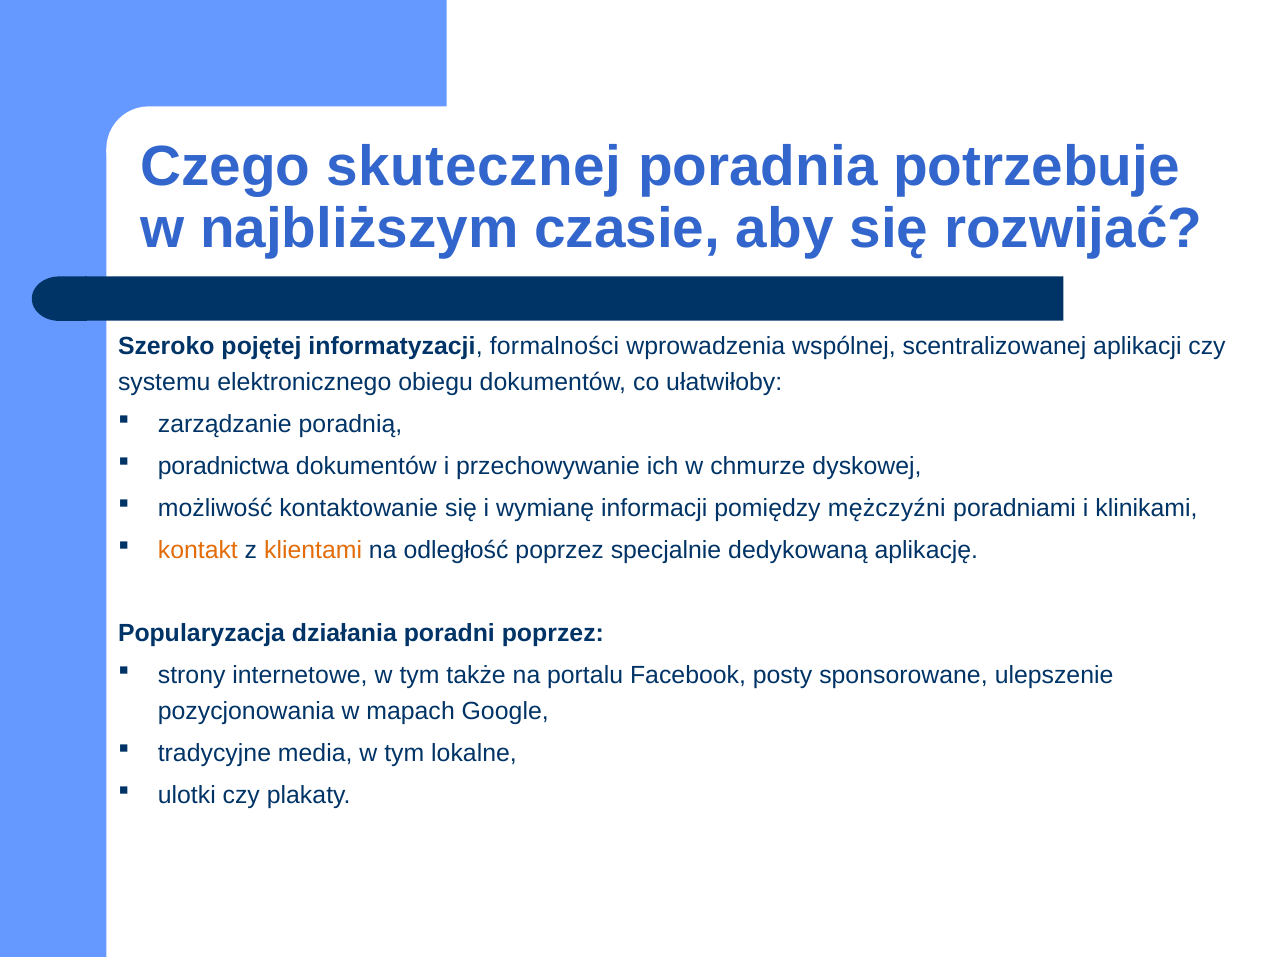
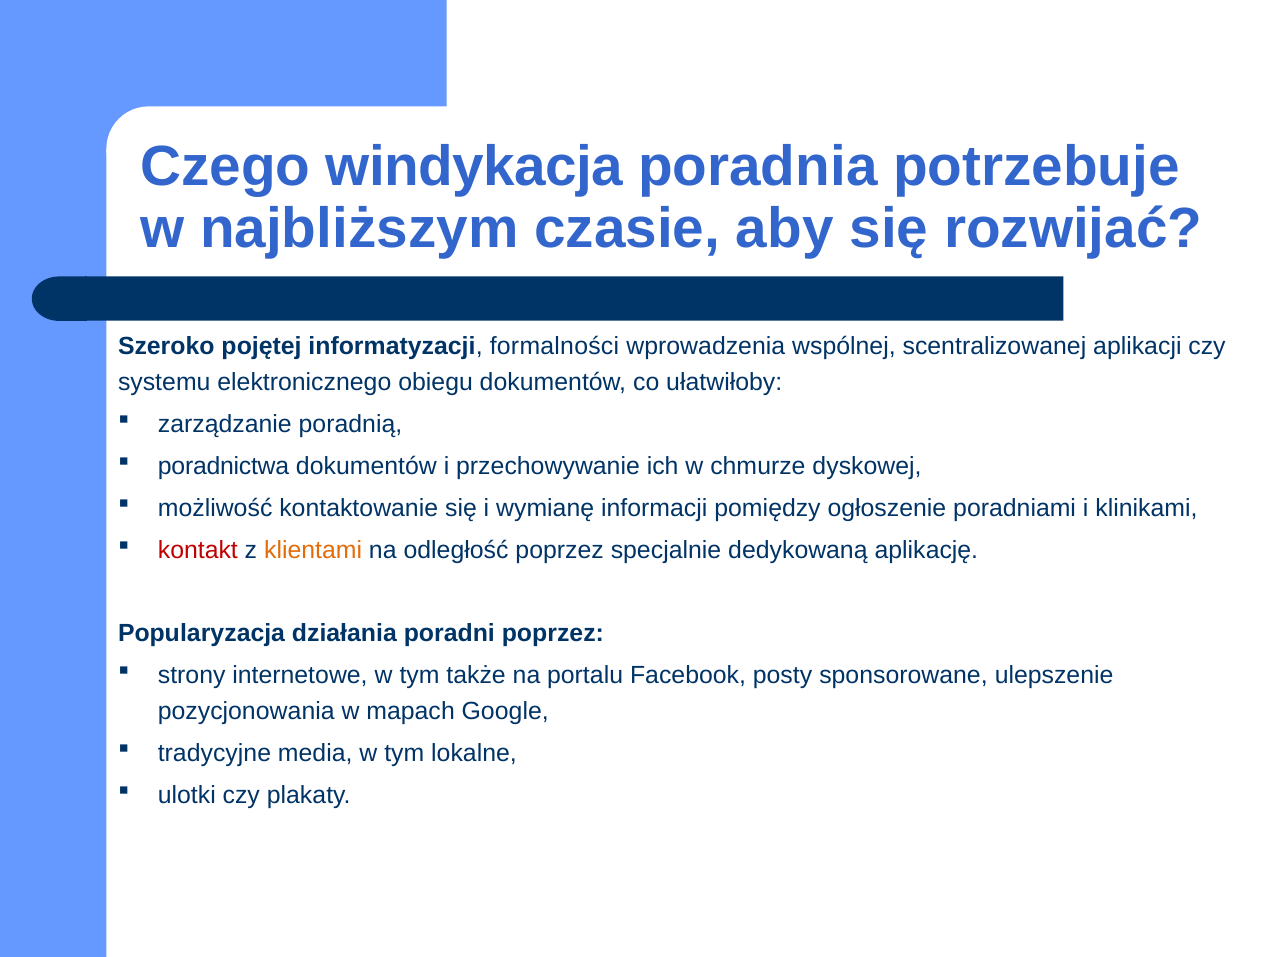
skutecznej: skutecznej -> windykacja (475, 167)
mężczyźni: mężczyźni -> ogłoszenie (887, 508)
kontakt colour: orange -> red (198, 550)
